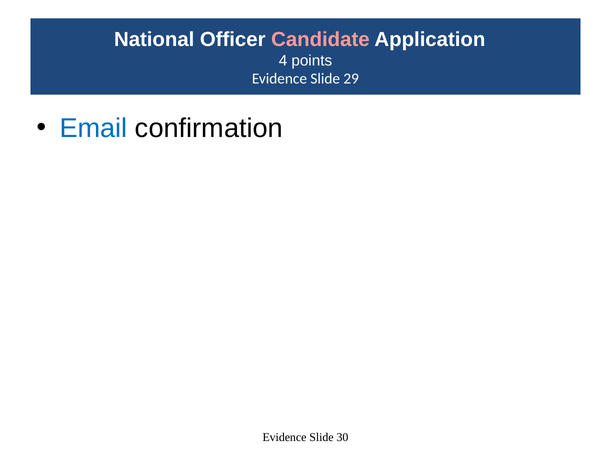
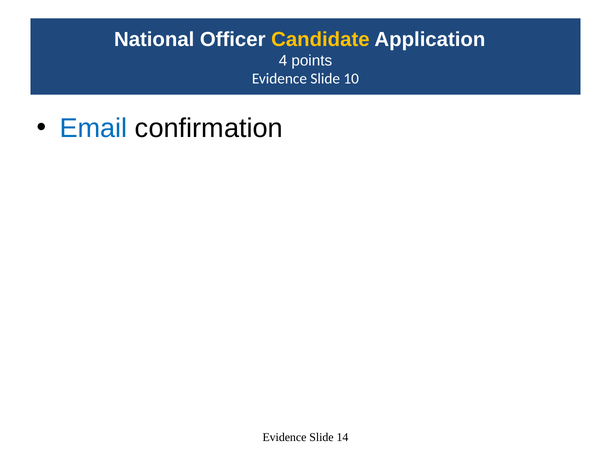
Candidate colour: pink -> yellow (320, 40)
29: 29 -> 10 (351, 79)
30: 30 -> 14 (343, 438)
